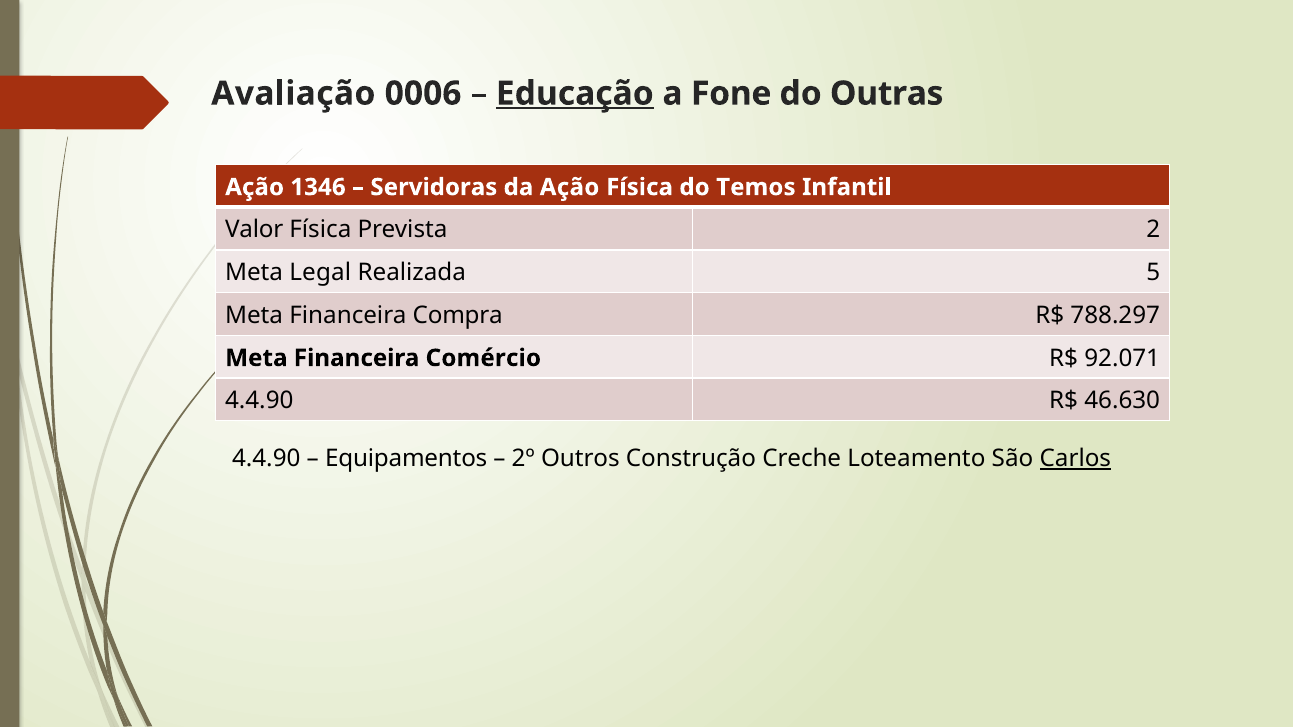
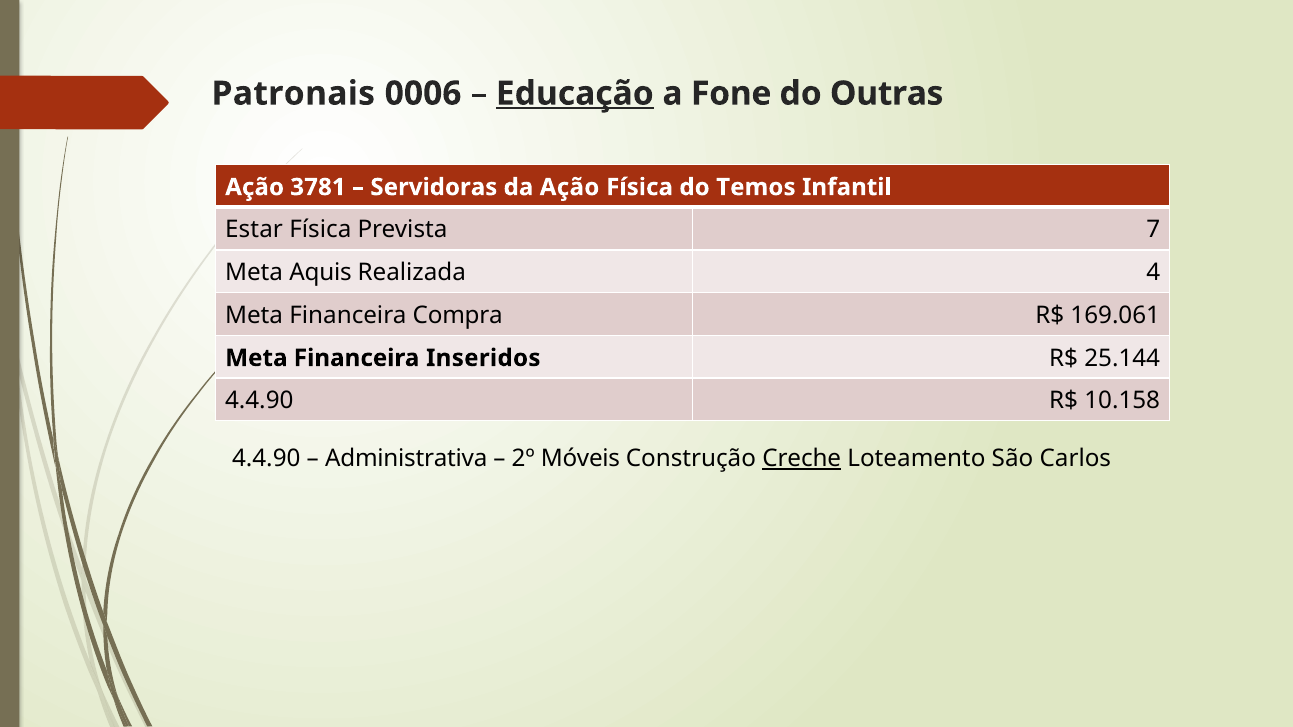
Avaliação: Avaliação -> Patronais (293, 94)
1346: 1346 -> 3781 (318, 187)
Valor: Valor -> Estar (254, 230)
2: 2 -> 7 (1153, 230)
Legal: Legal -> Aquis (320, 273)
5: 5 -> 4 (1153, 273)
788.297: 788.297 -> 169.061 (1115, 315)
Comércio: Comércio -> Inseridos (483, 358)
92.071: 92.071 -> 25.144 (1122, 358)
46.630: 46.630 -> 10.158 (1122, 401)
Equipamentos: Equipamentos -> Administrativa (406, 459)
Outros: Outros -> Móveis (580, 459)
Creche underline: none -> present (802, 459)
Carlos underline: present -> none (1075, 459)
